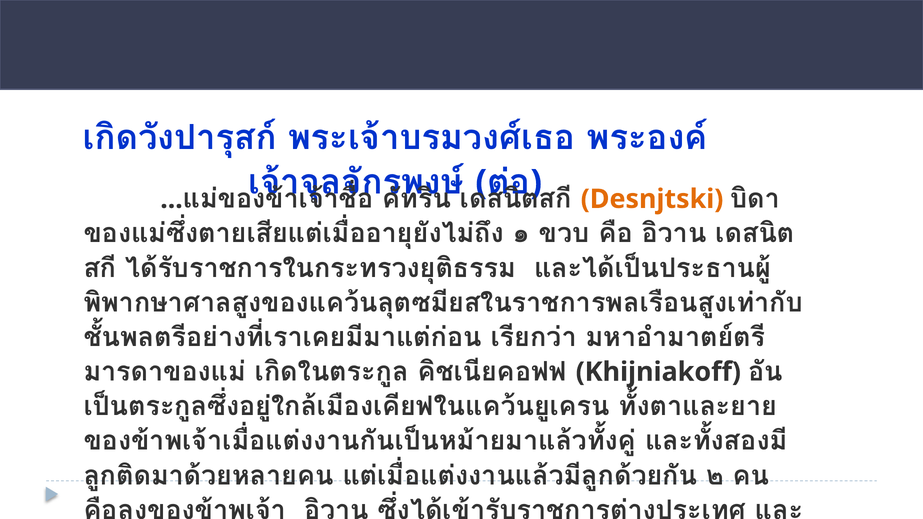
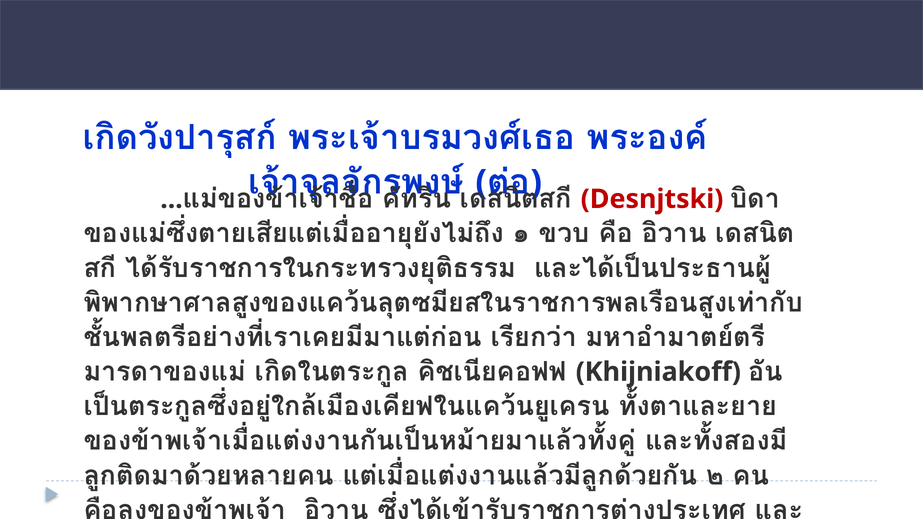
Desnjtski colour: orange -> red (652, 199)
